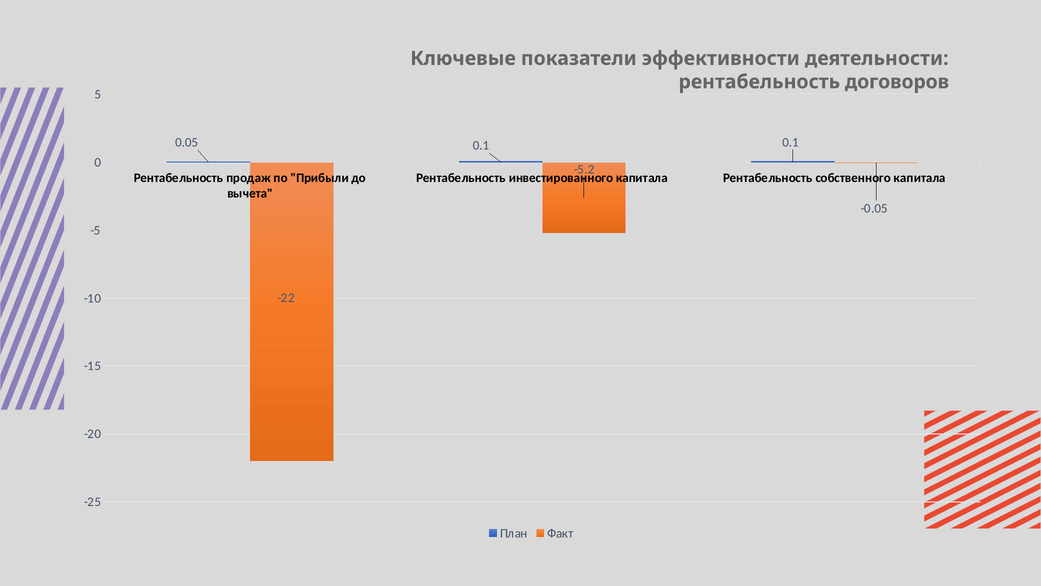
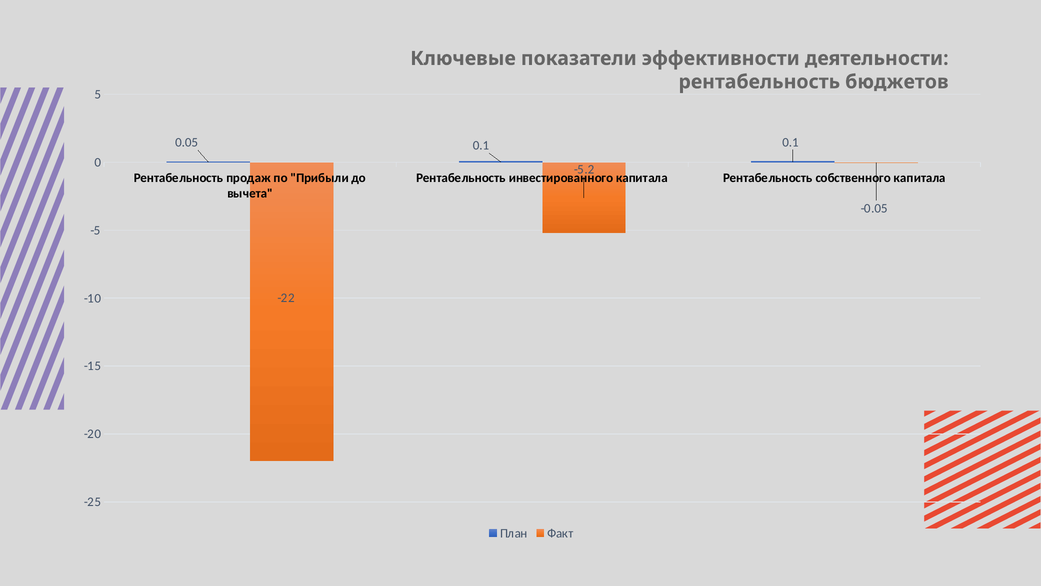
договоров: договоров -> бюджетов (897, 82)
